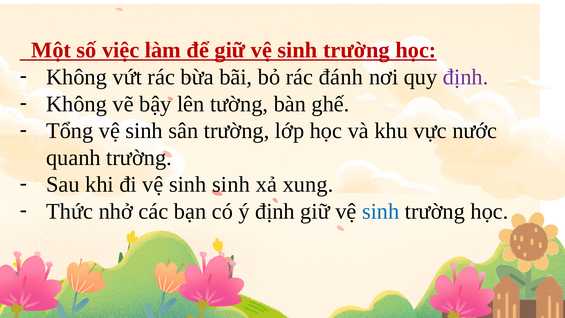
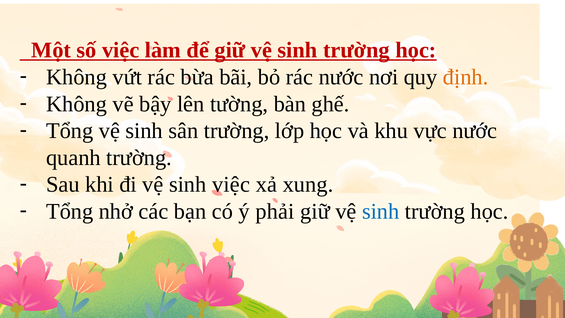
rác đánh: đánh -> nước (341, 77)
định colour: purple -> orange (466, 77)
sinh sinh: sinh -> việc (231, 184)
Thức: Thức -> Tổng (70, 211)
ý định: định -> phải (275, 211)
